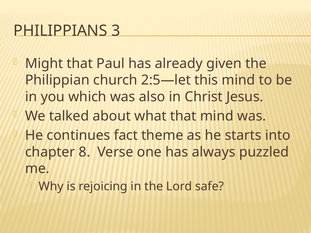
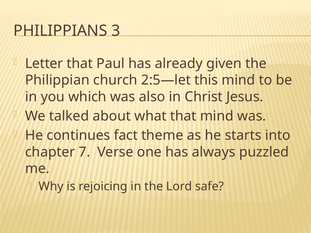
Might: Might -> Letter (44, 64)
8: 8 -> 7 (84, 152)
